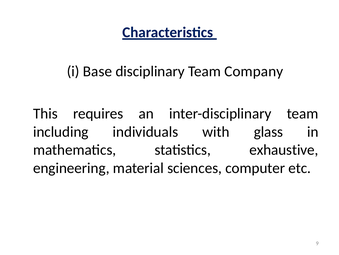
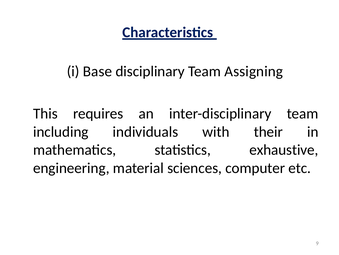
Company: Company -> Assigning (254, 71)
glass: glass -> their (268, 131)
